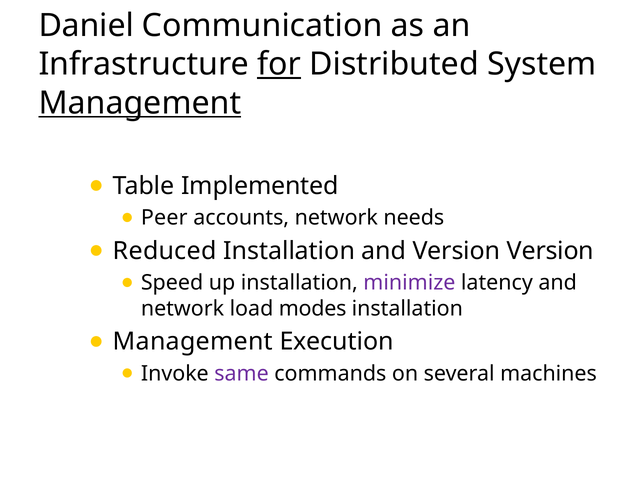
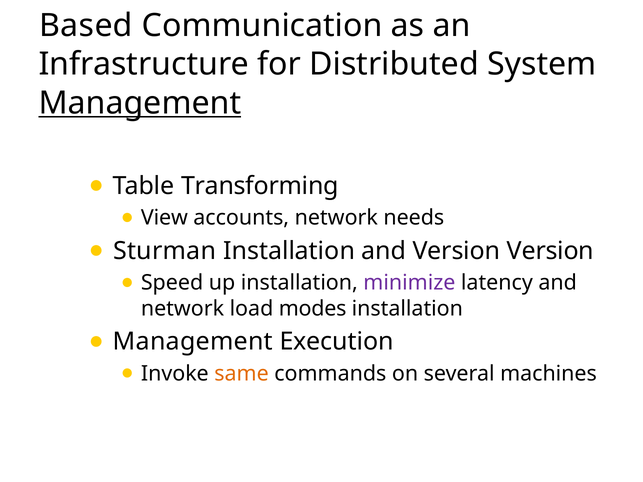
Daniel: Daniel -> Based (86, 26)
for underline: present -> none (279, 64)
Implemented: Implemented -> Transforming (260, 186)
Peer: Peer -> View (164, 218)
Reduced: Reduced -> Sturman (165, 251)
same colour: purple -> orange (242, 374)
